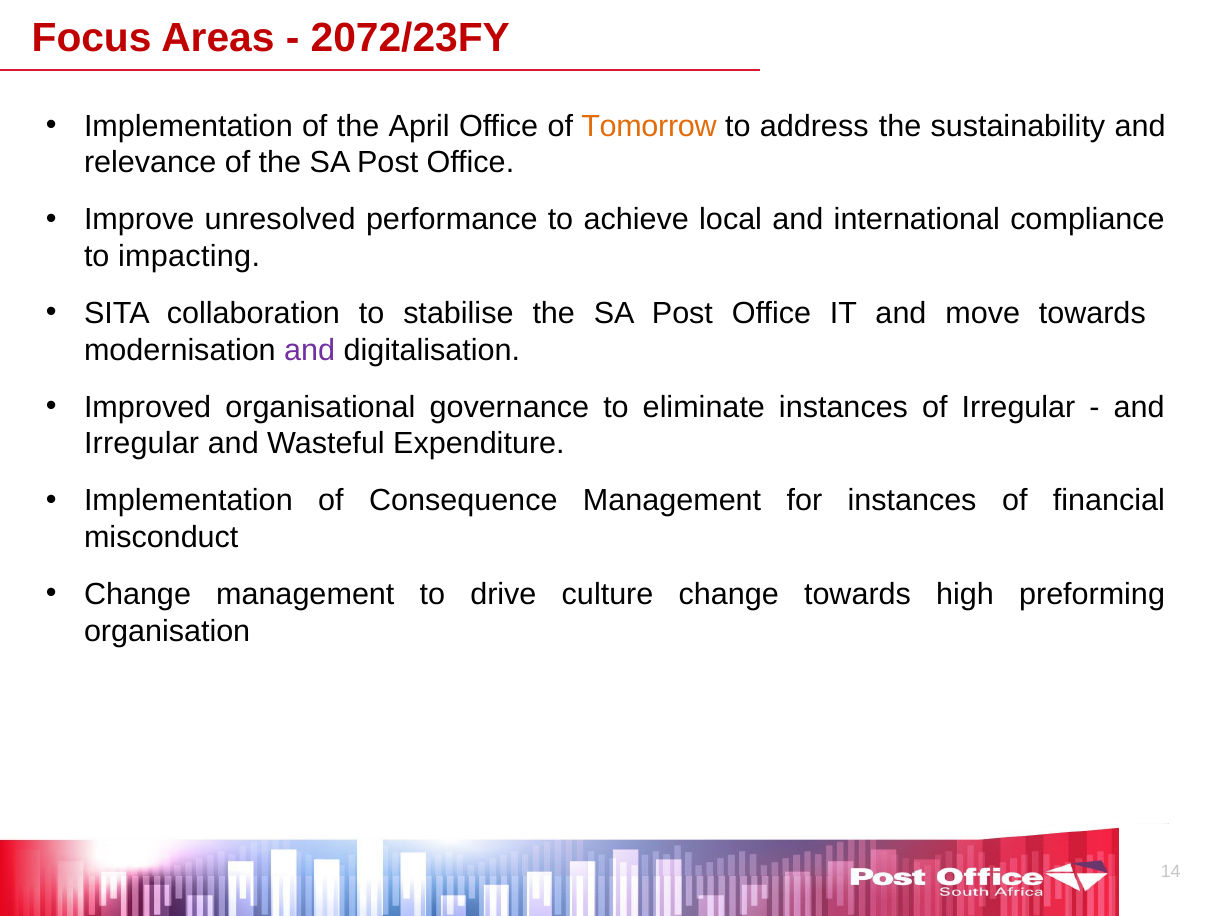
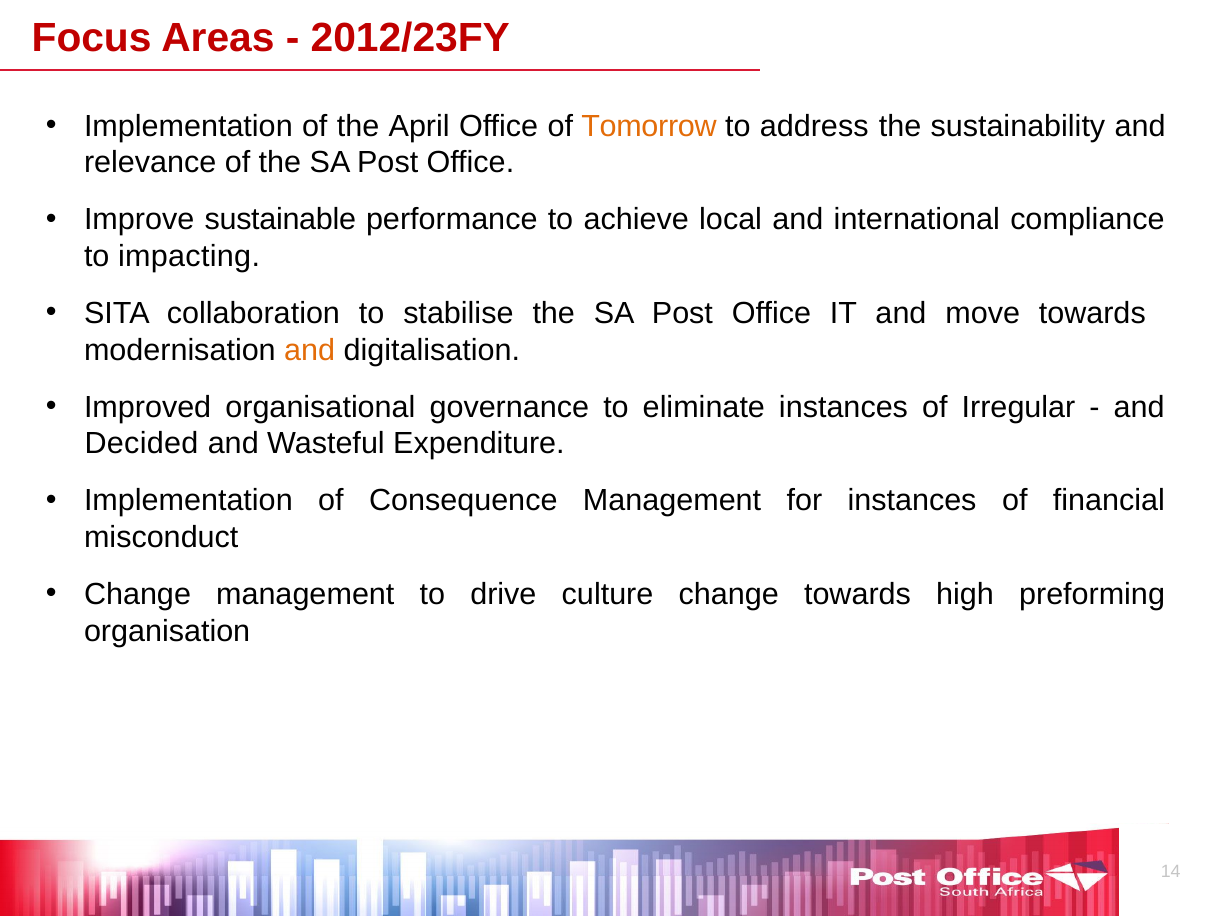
2072/23FY: 2072/23FY -> 2012/23FY (410, 38)
unresolved: unresolved -> sustainable (280, 220)
and colour: purple -> orange (310, 350)
Irregular: Irregular -> Decided (142, 444)
